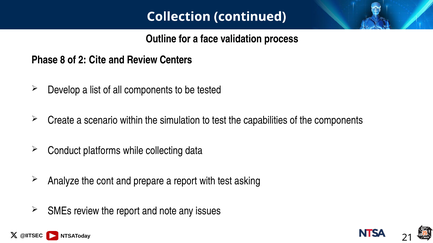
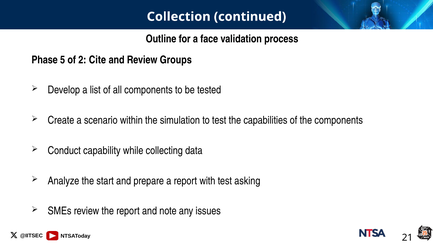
8: 8 -> 5 (63, 60)
Centers: Centers -> Groups (176, 60)
platforms: platforms -> capability (102, 151)
cont: cont -> start (105, 181)
